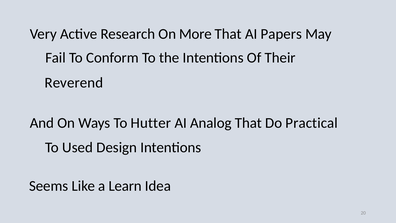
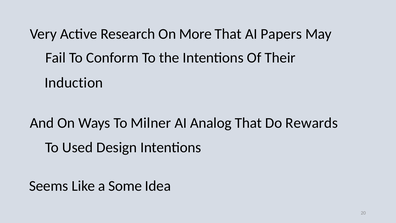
Reverend: Reverend -> Induction (74, 83)
Hutter: Hutter -> Milner (151, 123)
Practical: Practical -> Rewards (312, 123)
Learn: Learn -> Some (125, 186)
